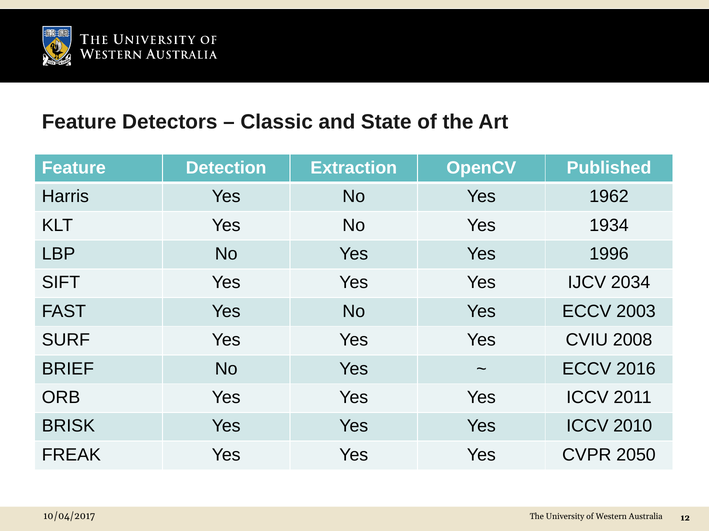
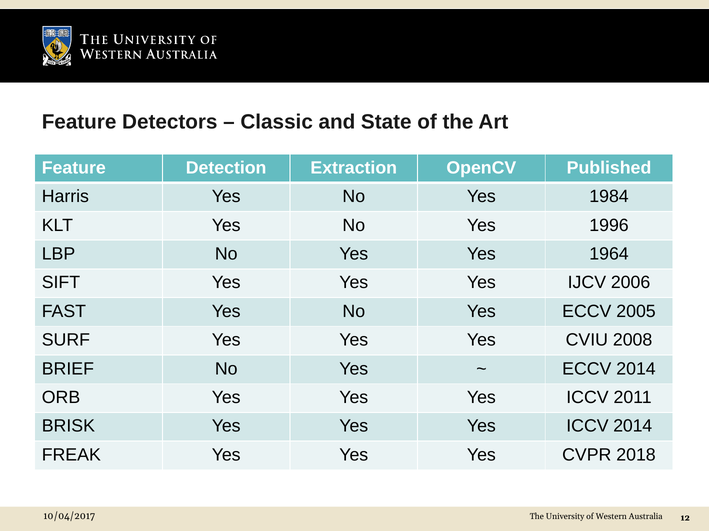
1962: 1962 -> 1984 (609, 197)
1934: 1934 -> 1996 (609, 225)
1996: 1996 -> 1964 (609, 254)
2034: 2034 -> 2006 (631, 283)
2003: 2003 -> 2005 (636, 312)
ECCV 2016: 2016 -> 2014 (636, 369)
ICCV 2010: 2010 -> 2014 (633, 427)
2050: 2050 -> 2018 (636, 456)
